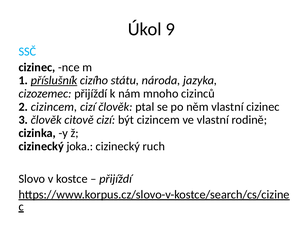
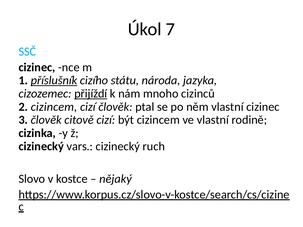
9: 9 -> 7 (170, 29)
přijíždí underline: none -> present (91, 94)
joka: joka -> vars (80, 146)
přijíždí: přijíždí -> nějaký (116, 179)
